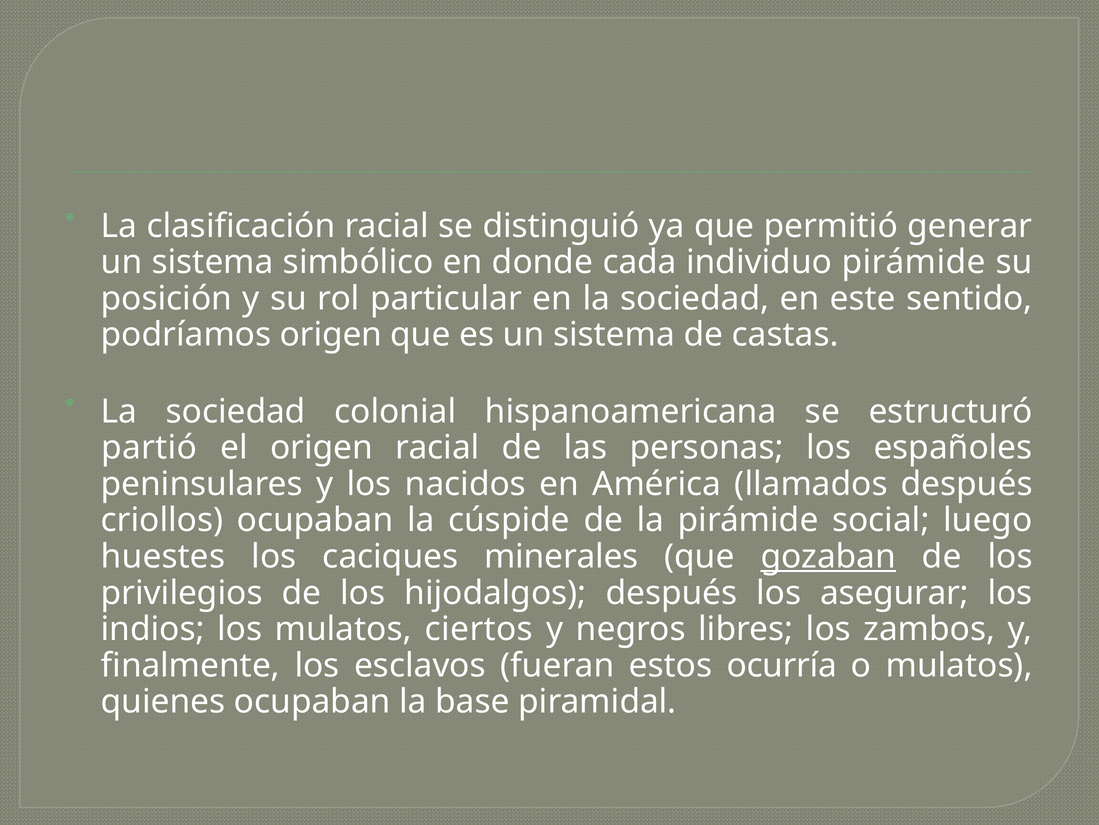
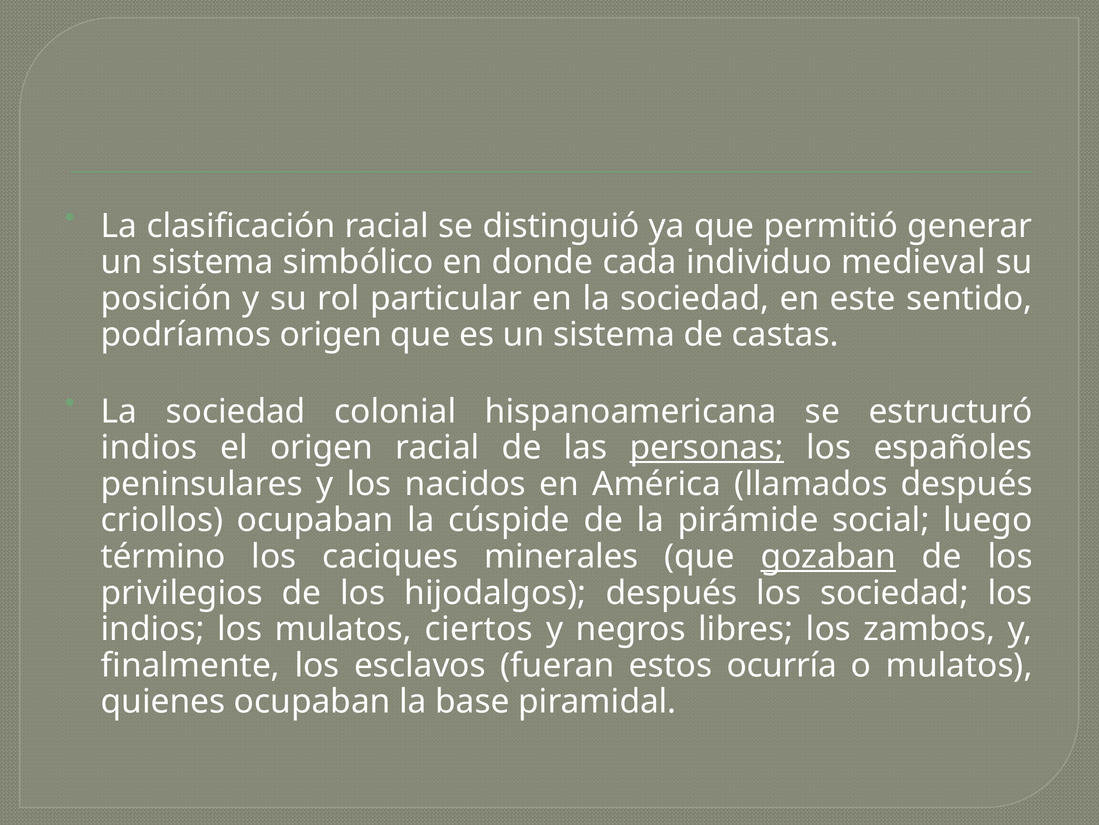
individuo pirámide: pirámide -> medieval (914, 262)
partió: partió -> indios (149, 447)
personas underline: none -> present (707, 447)
huestes: huestes -> término (163, 556)
los asegurar: asegurar -> sociedad (894, 592)
